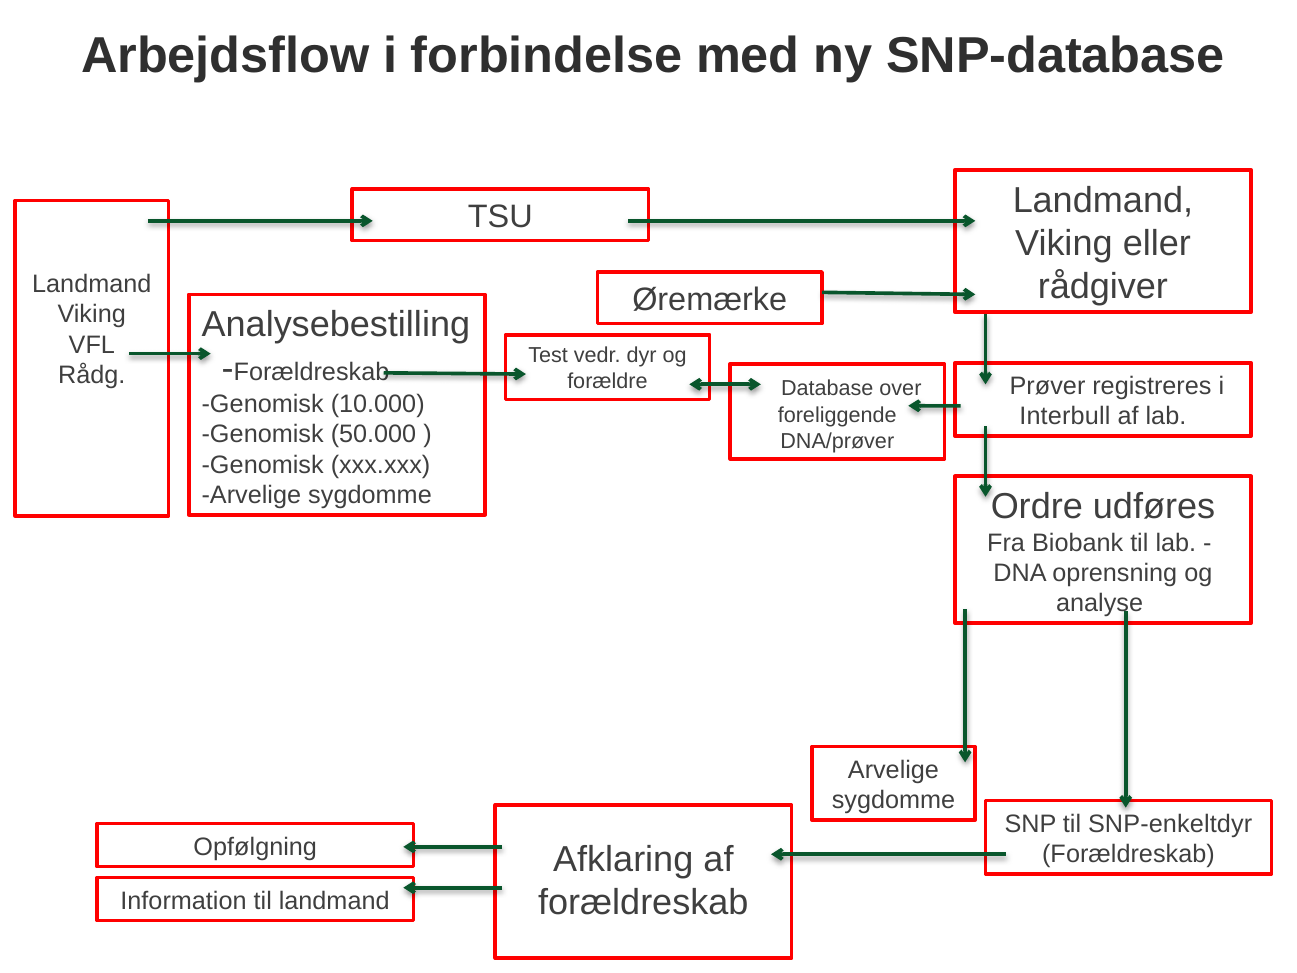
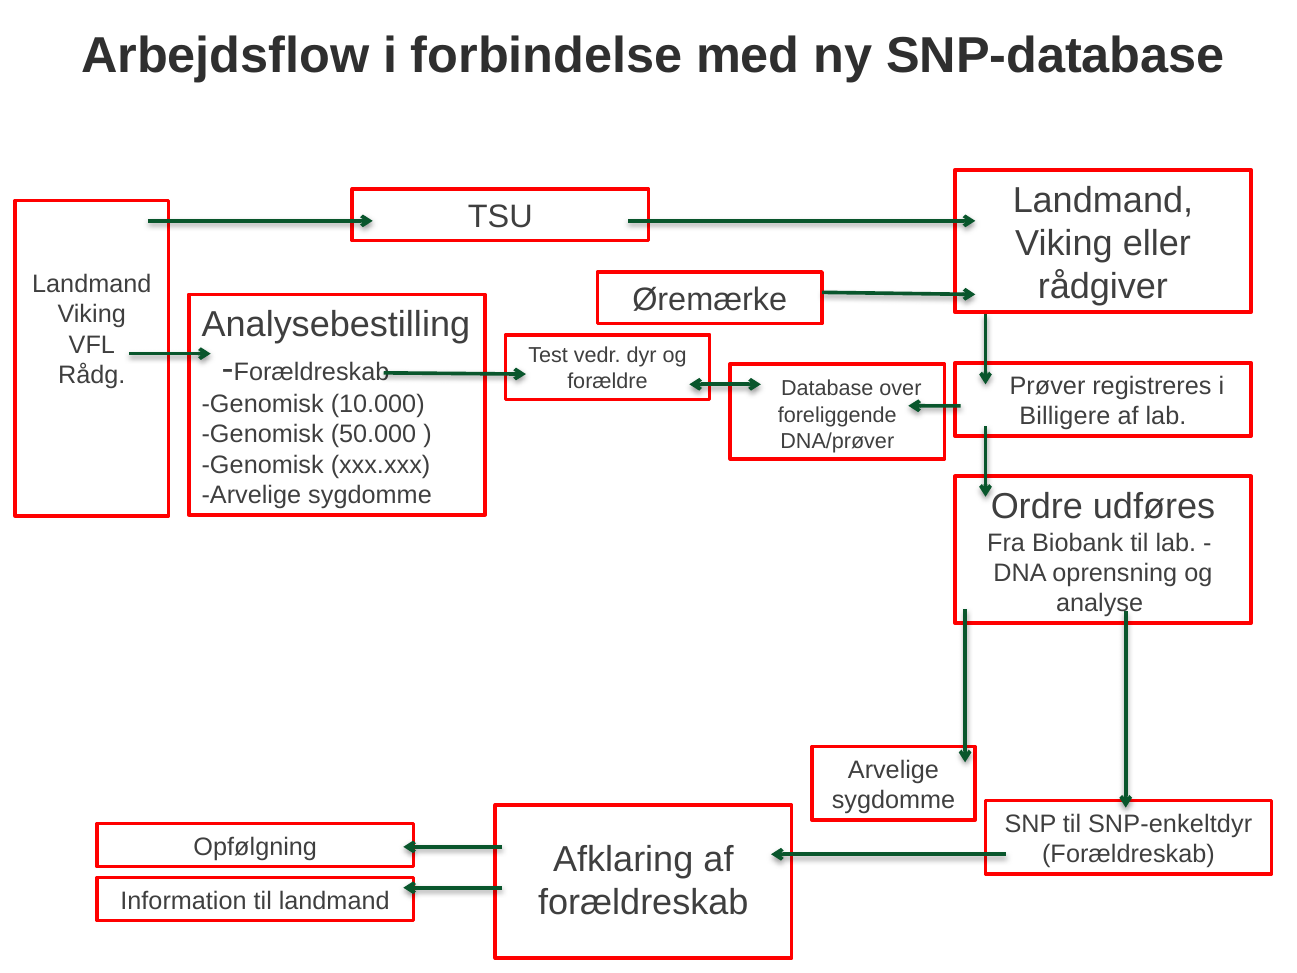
Interbull: Interbull -> Billigere (1065, 416)
